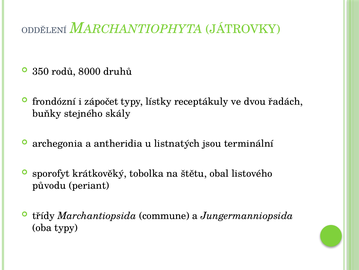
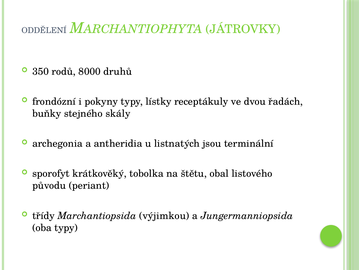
zápočet: zápočet -> pokyny (101, 101)
commune: commune -> výjimkou (164, 215)
